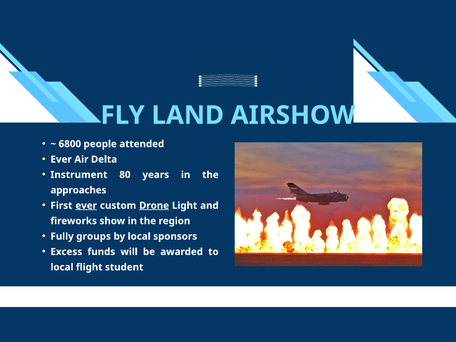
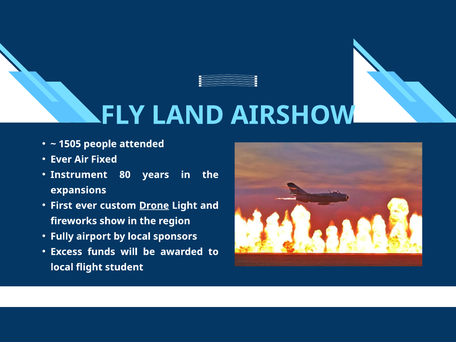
6800: 6800 -> 1505 (70, 144)
Delta: Delta -> Fixed (104, 159)
approaches: approaches -> expansions (78, 190)
ever underline: present -> none (86, 206)
groups: groups -> airport (94, 236)
